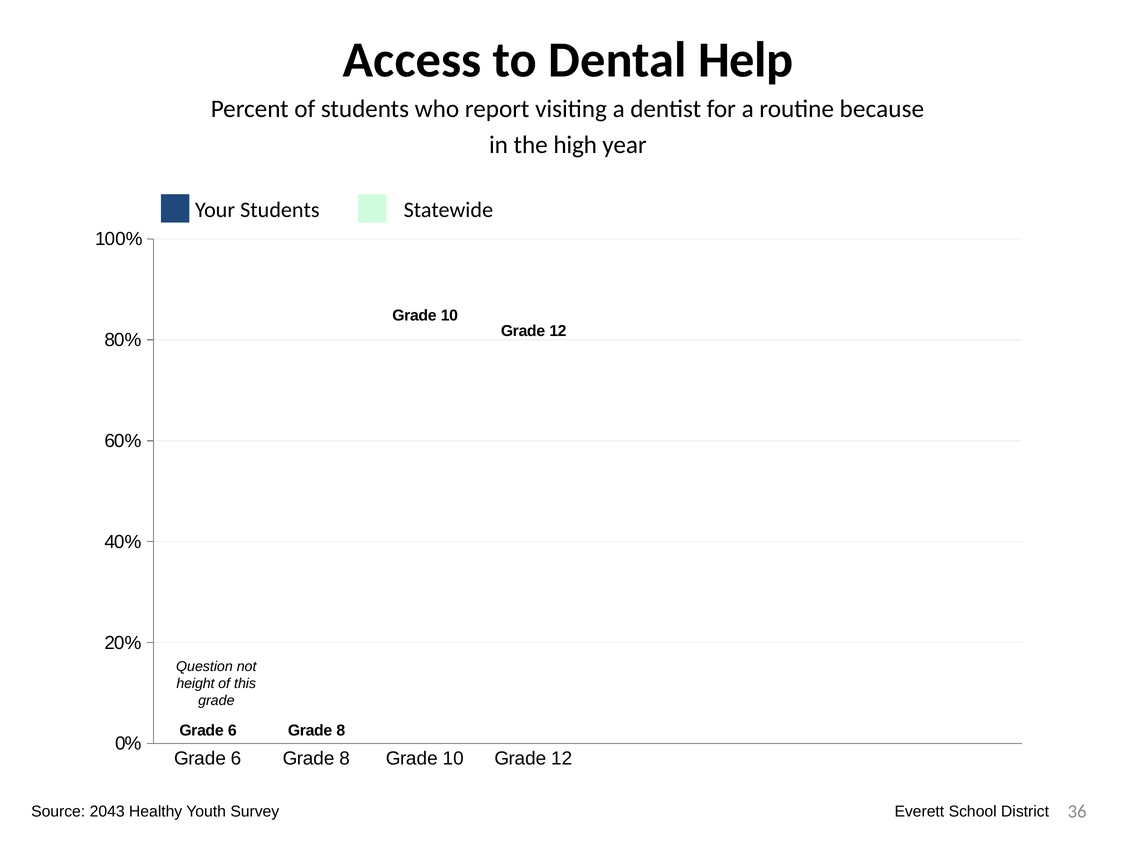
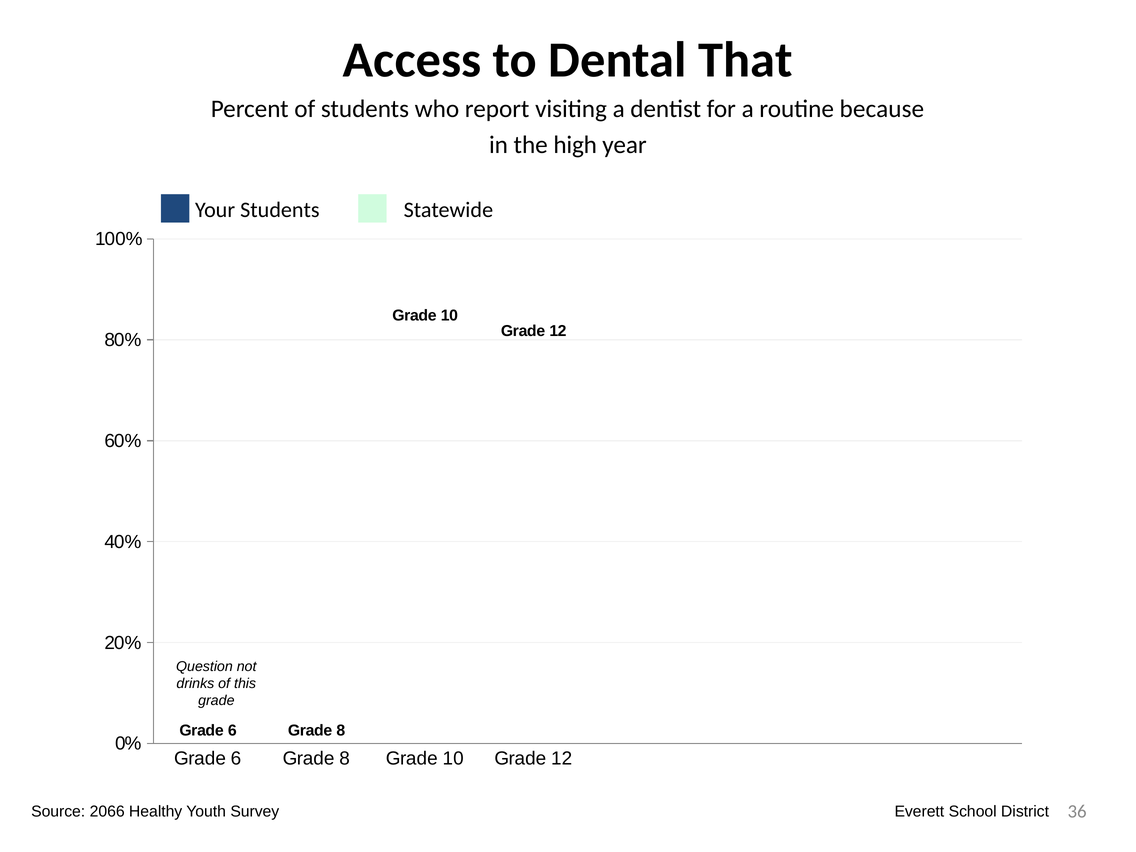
Help: Help -> That (745, 60)
height: height -> drinks (195, 683)
2043: 2043 -> 2066 (107, 811)
